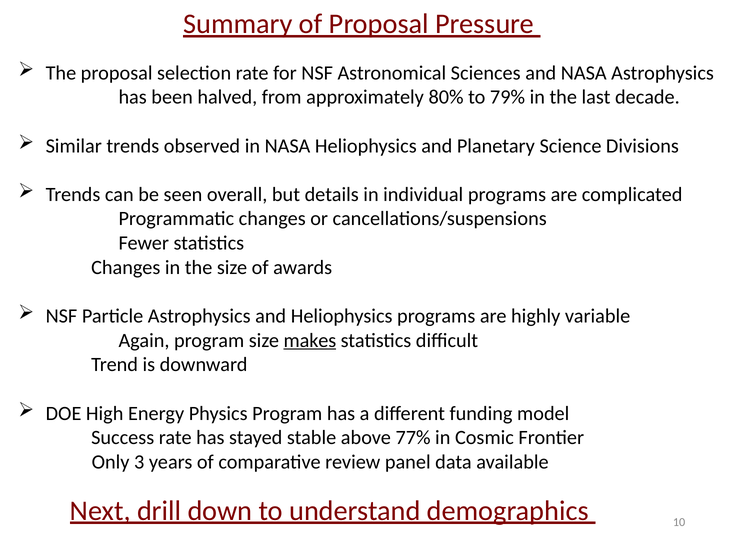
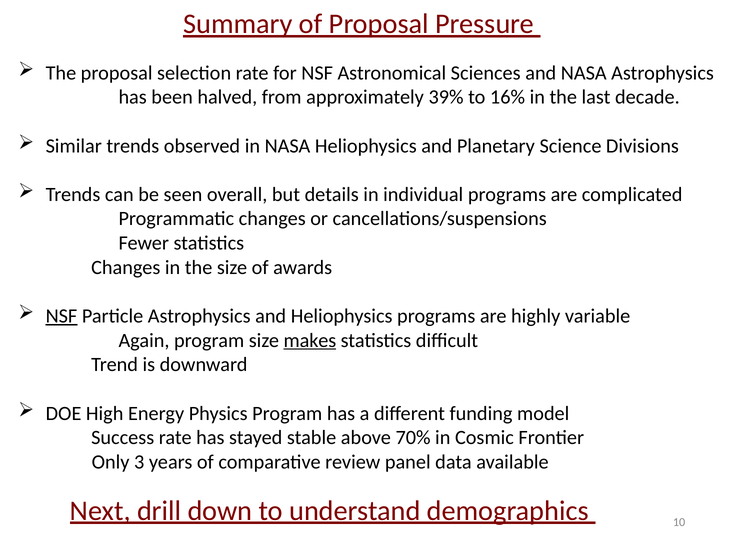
80%: 80% -> 39% (446, 97)
79%: 79% -> 16% (508, 97)
NSF underline: none -> present (61, 316)
77%: 77% -> 70% (413, 437)
